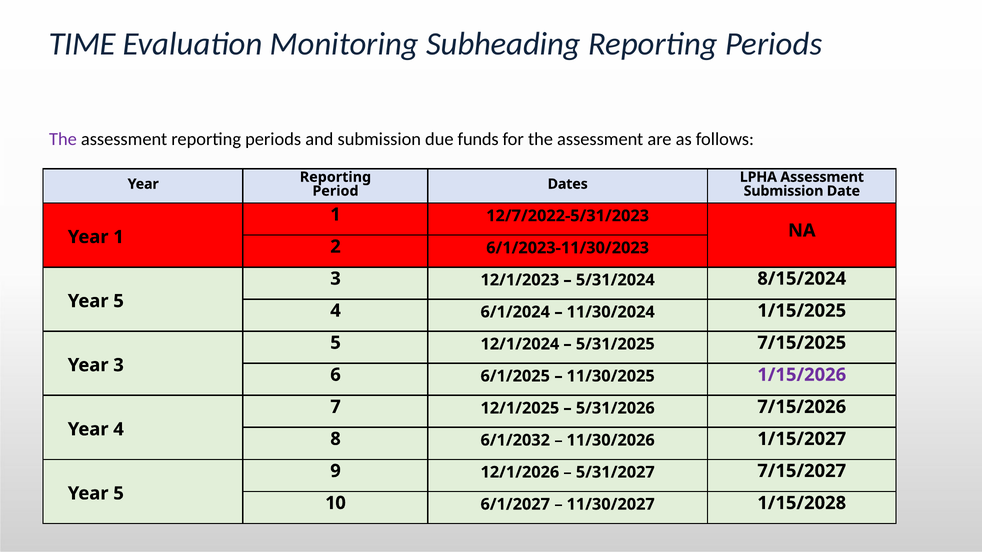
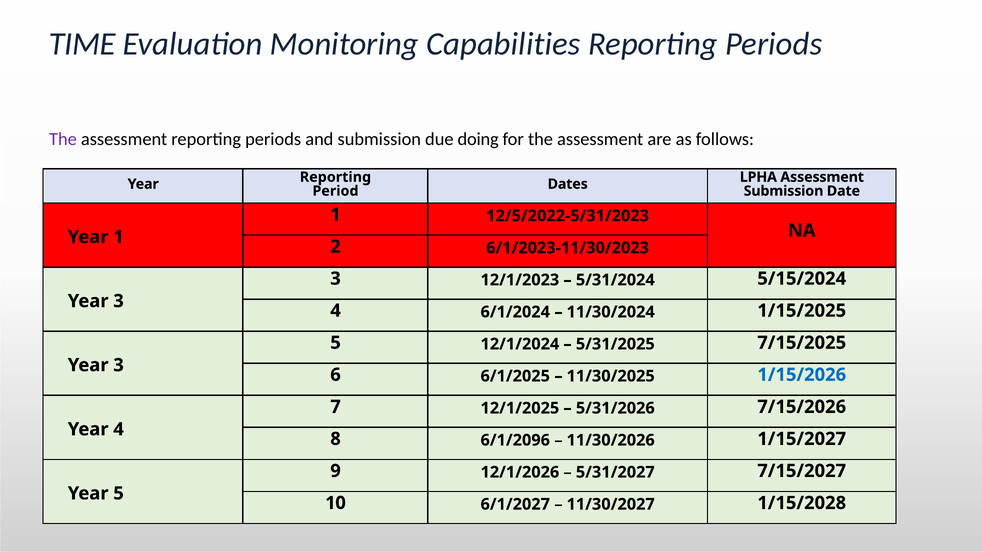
Subheading: Subheading -> Capabilities (503, 44)
funds: funds -> doing (478, 139)
12/7/2022-5/31/2023: 12/7/2022-5/31/2023 -> 12/5/2022-5/31/2023 (568, 216)
8/15/2024: 8/15/2024 -> 5/15/2024 (802, 279)
5: 5 -> 3 (119, 301)
1/15/2026 colour: purple -> blue (802, 375)
6/1/2032: 6/1/2032 -> 6/1/2096 (515, 440)
